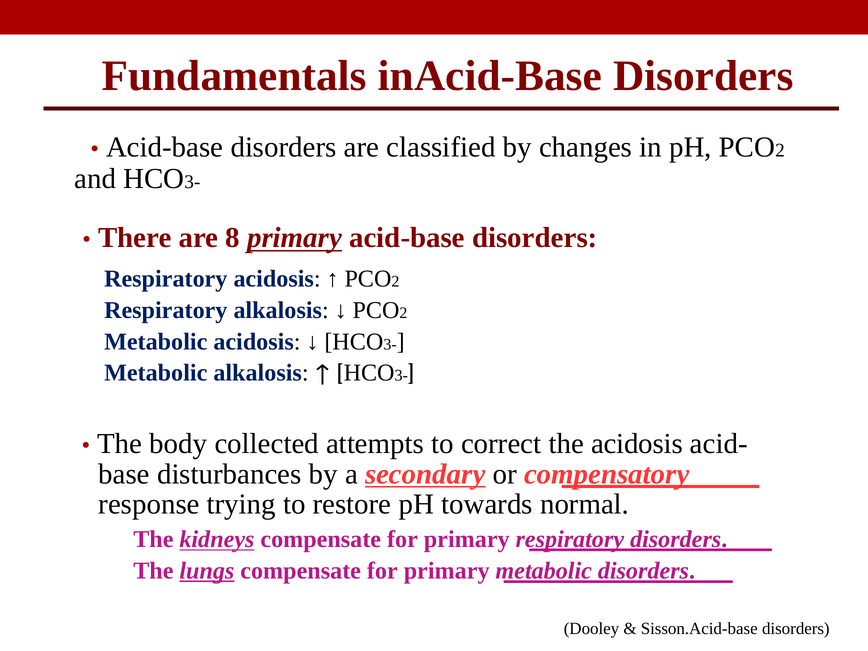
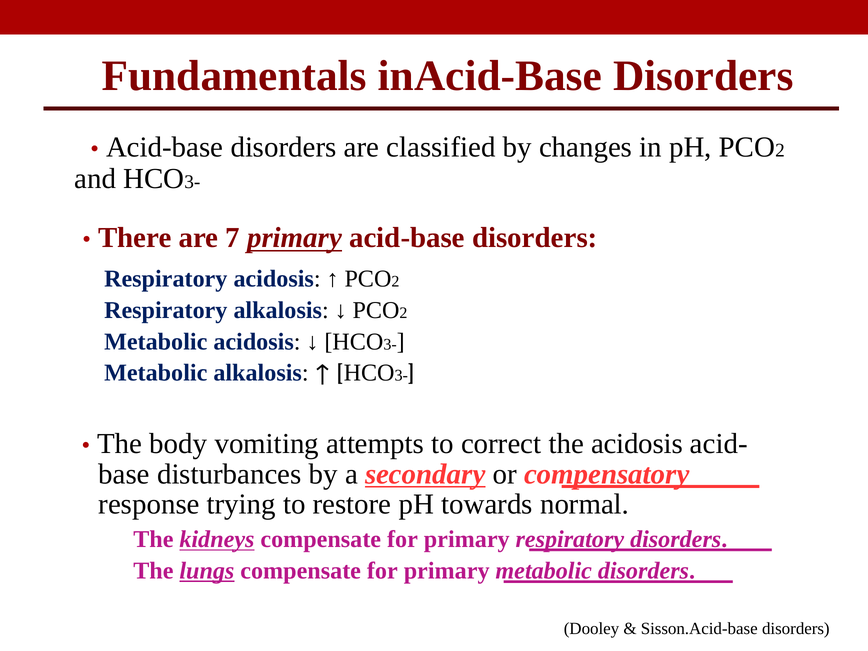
8: 8 -> 7 (233, 238)
collected: collected -> vomiting (267, 444)
